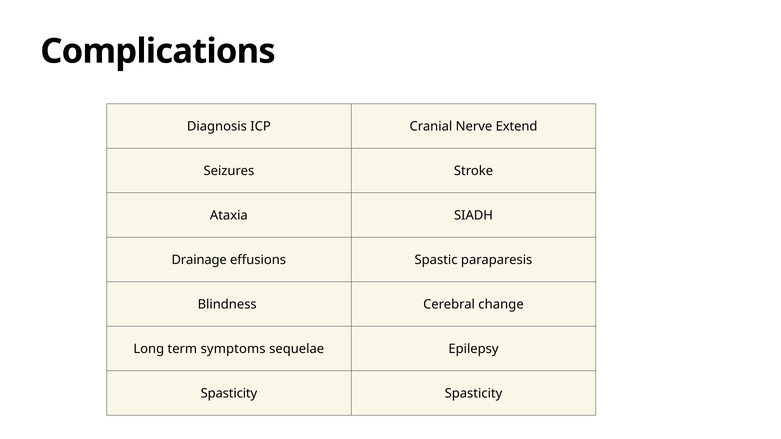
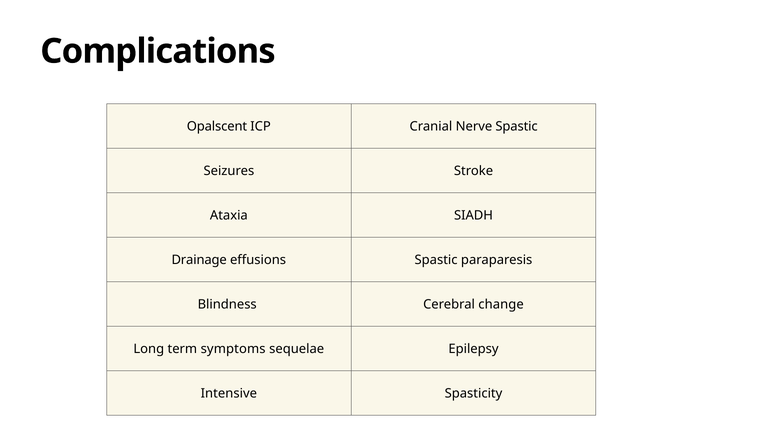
Diagnosis: Diagnosis -> Opalscent (217, 127)
Nerve Extend: Extend -> Spastic (517, 127)
Spasticity: Spasticity -> Intensive (229, 394)
